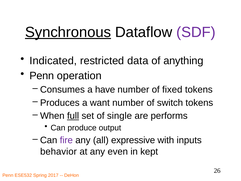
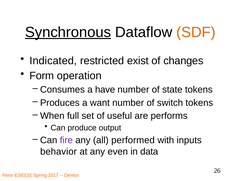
SDF colour: purple -> orange (196, 32)
data: data -> exist (138, 61)
anything: anything -> changes (183, 61)
Penn: Penn -> Form (42, 76)
fixed: fixed -> state (172, 89)
full underline: present -> none (73, 116)
single: single -> useful (120, 116)
expressive: expressive -> performed (133, 140)
kept: kept -> data (149, 151)
